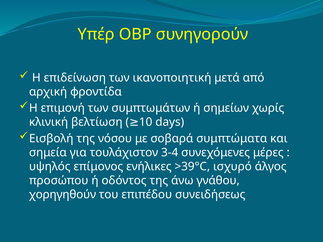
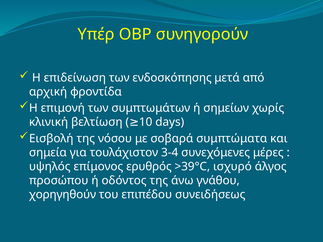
ικανοποιητική: ικανοποιητική -> ενδοσκόπησης (172, 78)
ενήλικες: ενήλικες -> ερυθρός (149, 167)
